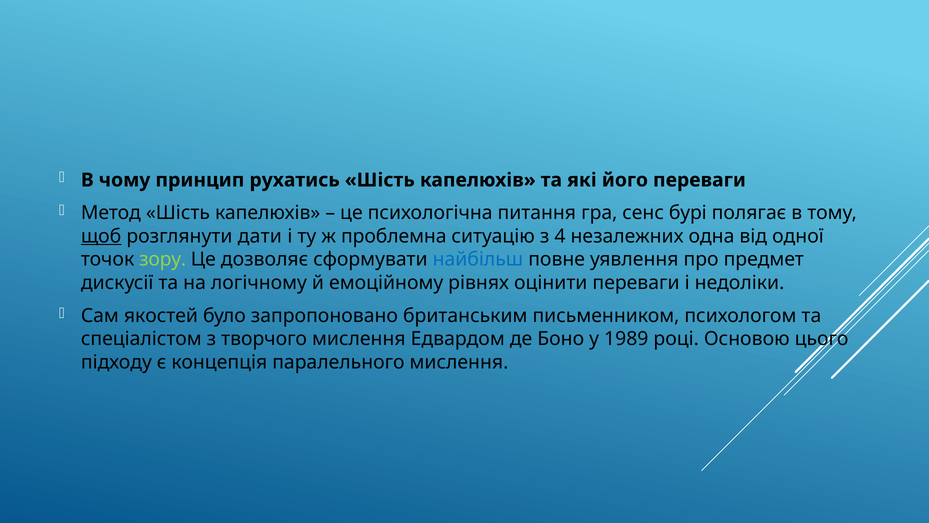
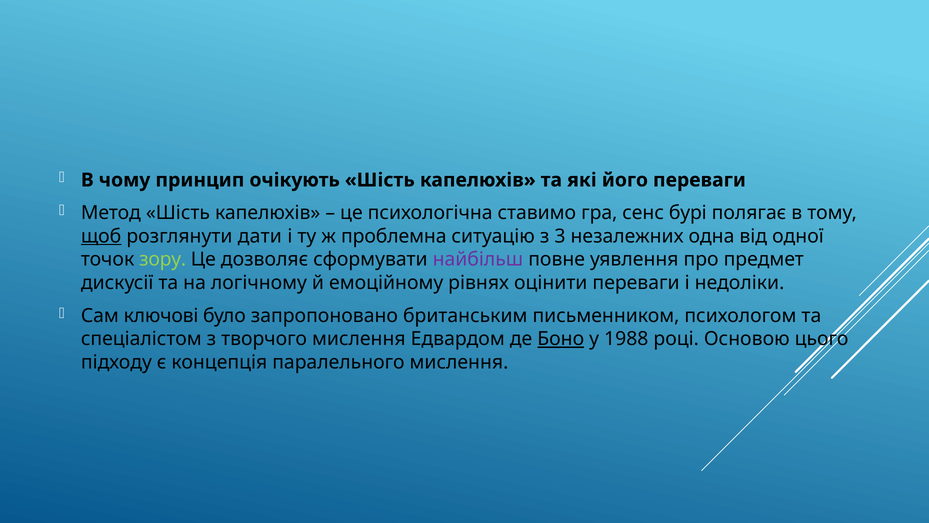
рухатись: рухатись -> очікують (295, 180)
питання: питання -> ставимо (537, 213)
4: 4 -> 3 (560, 236)
найбільш colour: blue -> purple (478, 259)
якостей: якостей -> ключові (161, 315)
Боно underline: none -> present (561, 339)
1989: 1989 -> 1988 (626, 339)
